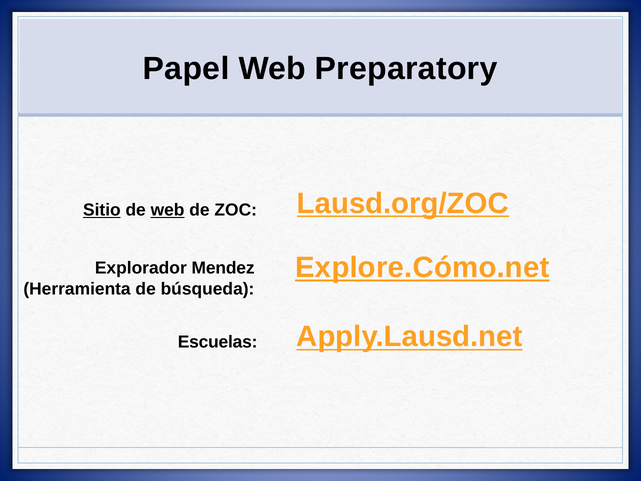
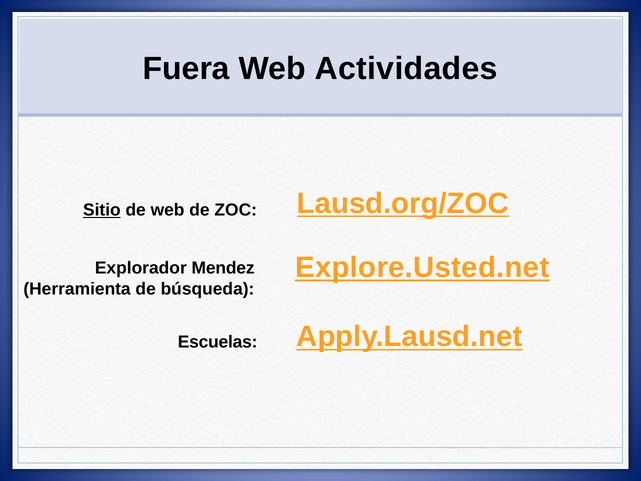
Papel: Papel -> Fuera (186, 68)
Preparatory: Preparatory -> Actividades (406, 68)
web underline: present -> none (168, 210)
Explore.Cómo.net: Explore.Cómo.net -> Explore.Usted.net (422, 268)
